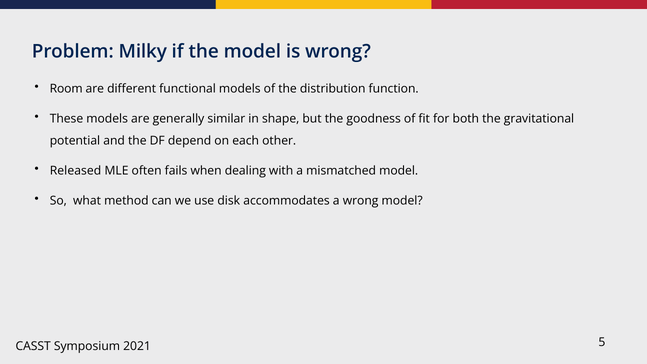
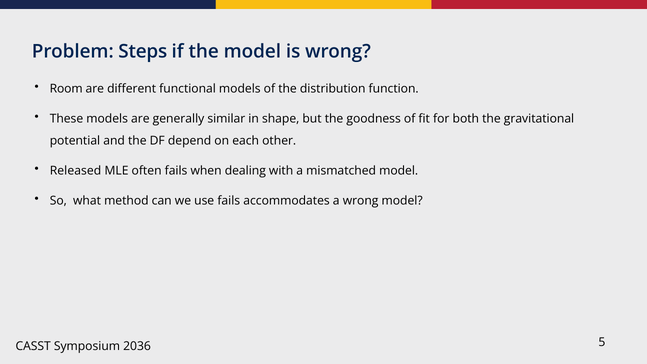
Milky: Milky -> Steps (143, 51)
use disk: disk -> fails (229, 200)
2021: 2021 -> 2036 (137, 346)
